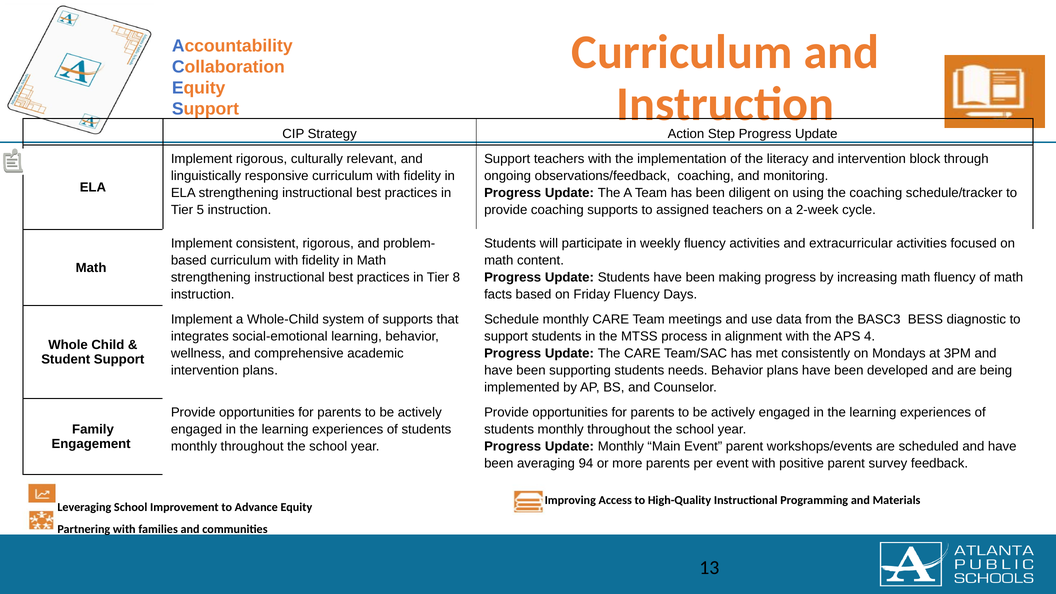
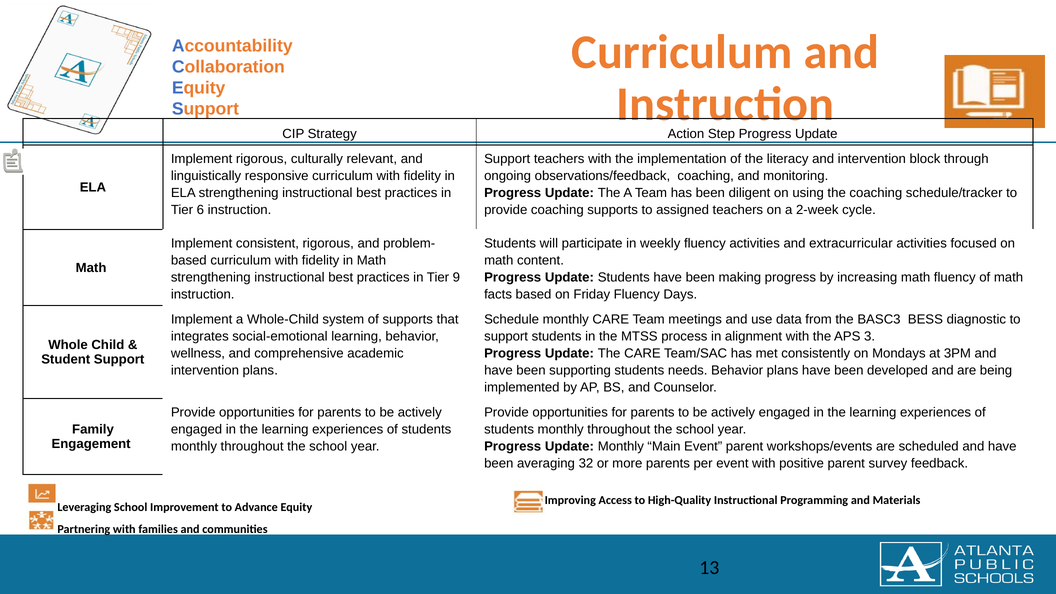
5: 5 -> 6 (200, 210)
8: 8 -> 9 (456, 277)
4: 4 -> 3 (870, 336)
94: 94 -> 32 (586, 463)
